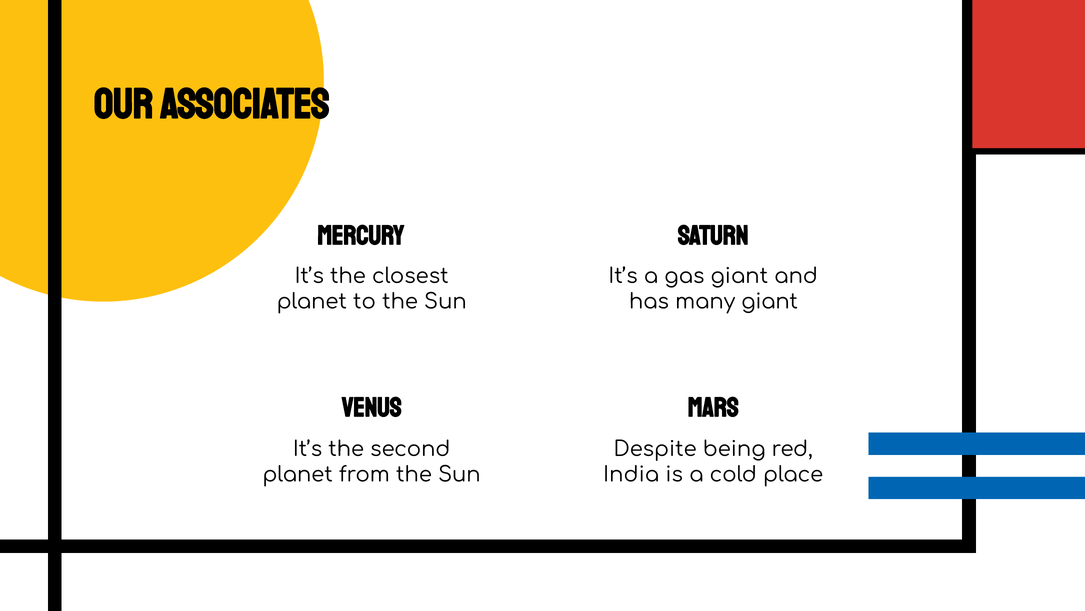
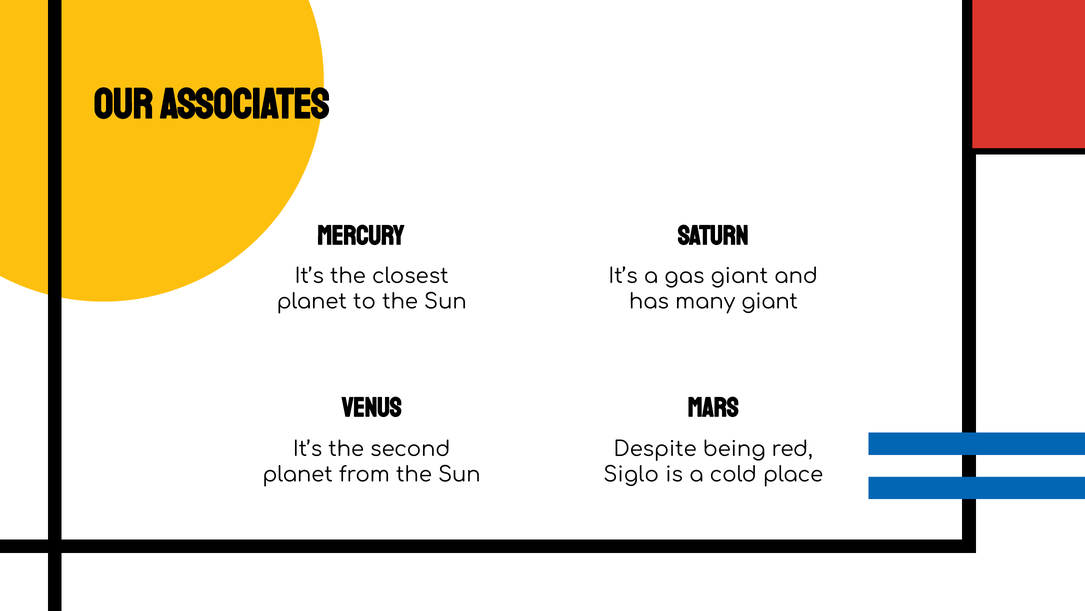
India: India -> Siglo (631, 474)
